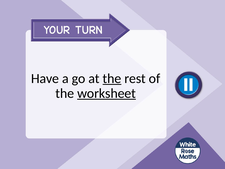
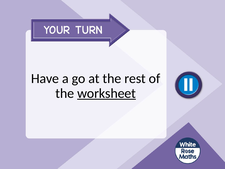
the underline: present -> none (112, 78)
